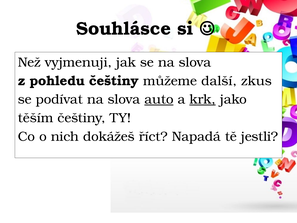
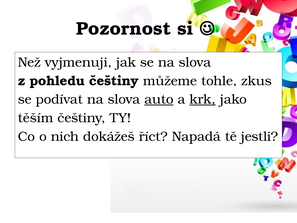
Souhlásce: Souhlásce -> Pozornost (124, 29)
další: další -> tohle (219, 81)
